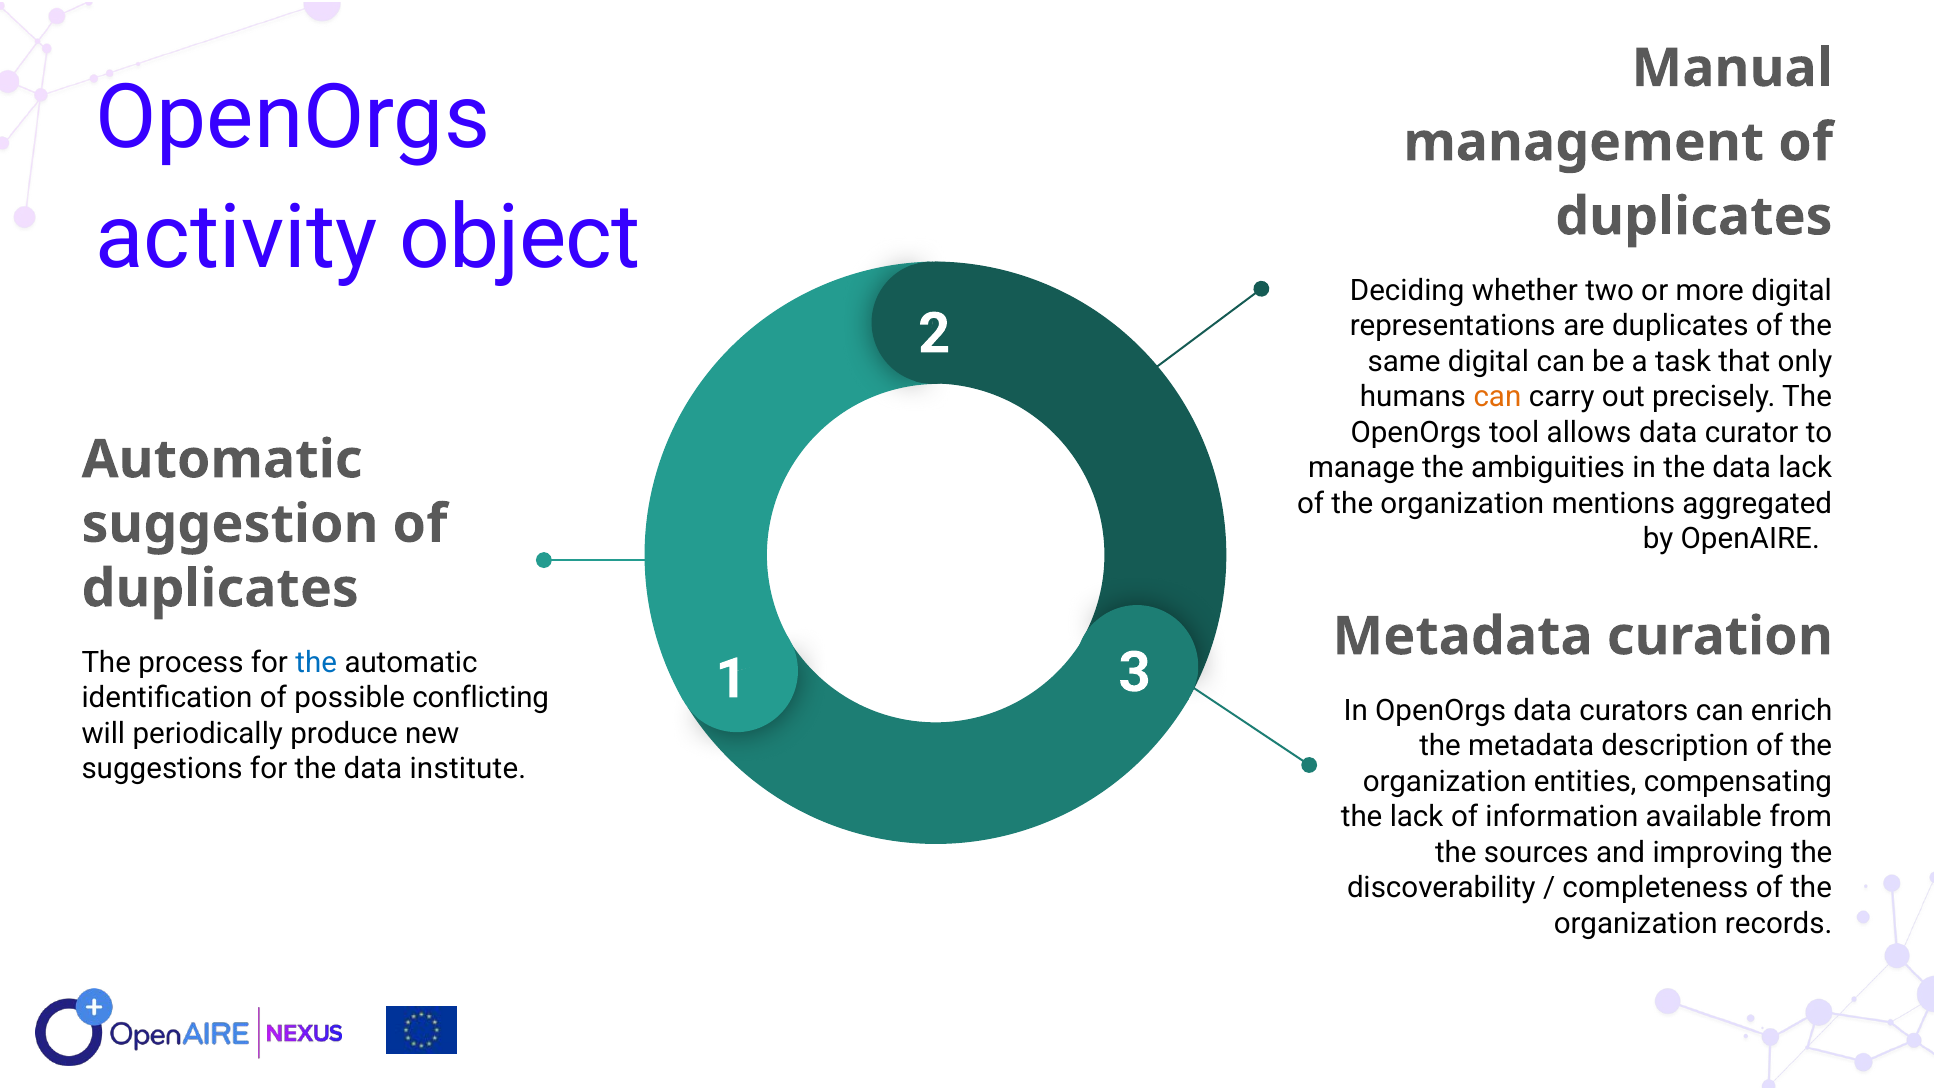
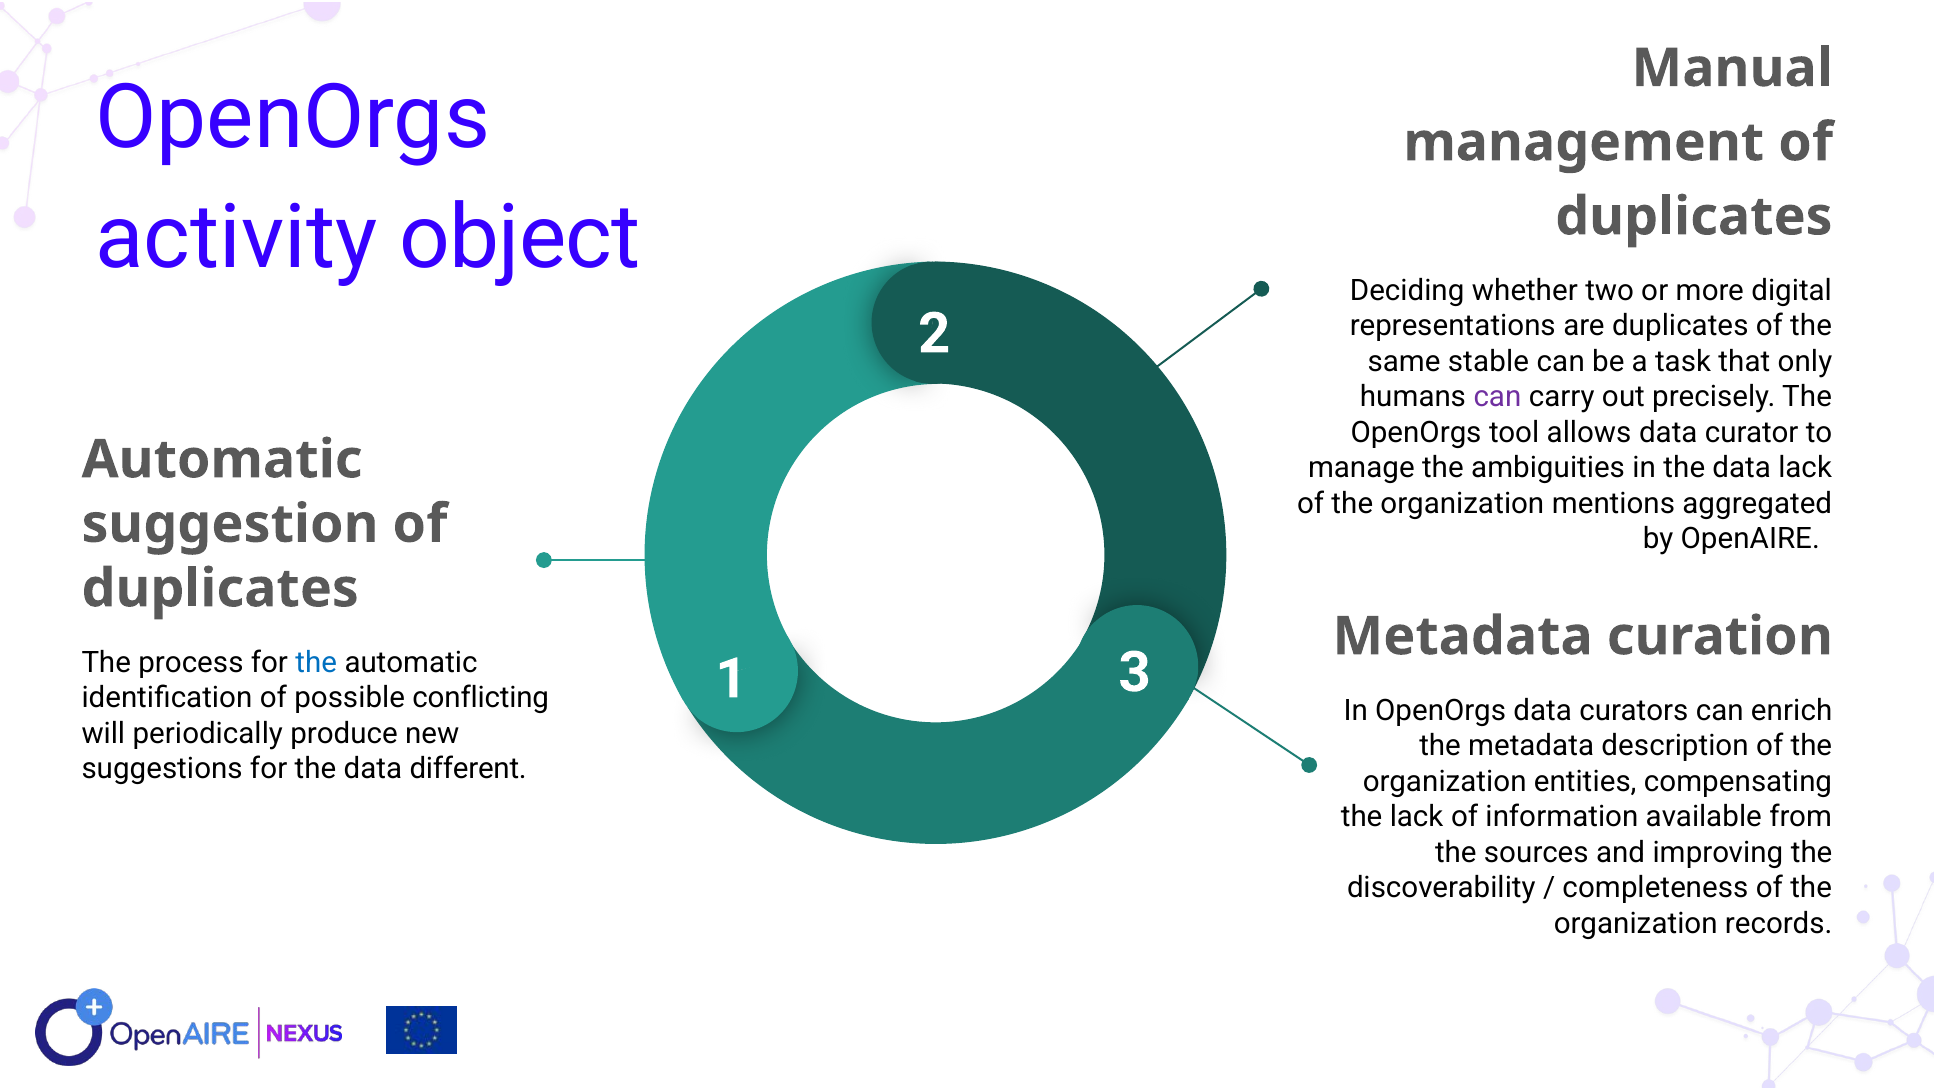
same digital: digital -> stable (1488, 362)
can colour: orange -> purple (1497, 397)
institute: institute -> different (468, 769)
